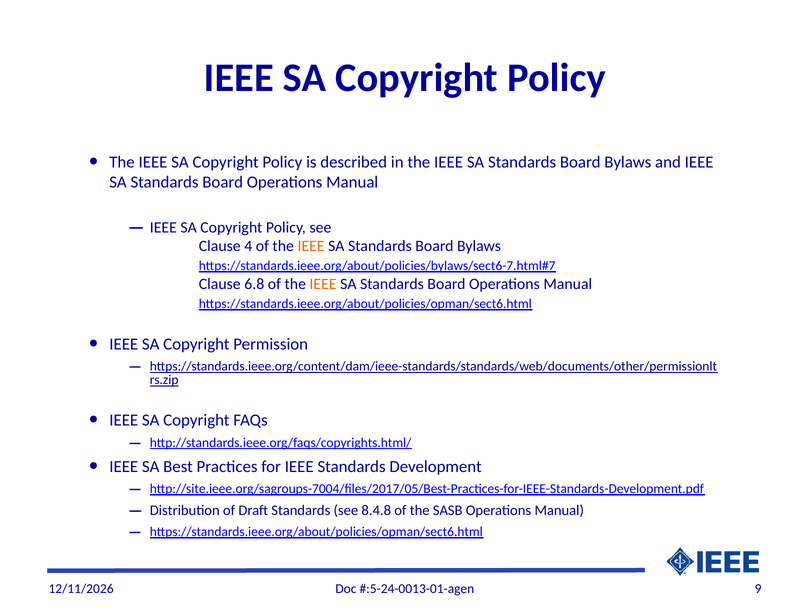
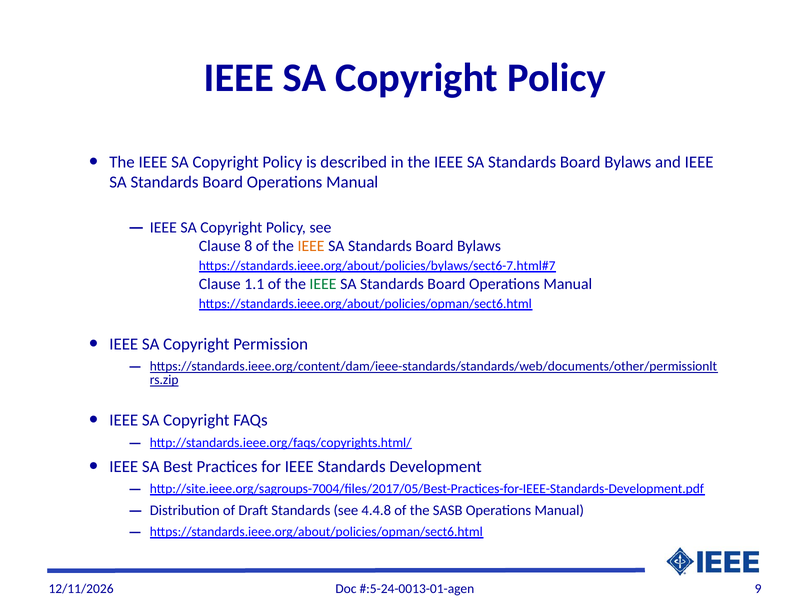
4: 4 -> 8 (248, 246)
6.8: 6.8 -> 1.1 (254, 284)
IEEE colour: orange -> green (323, 284)
8.4.8: 8.4.8 -> 4.4.8 (376, 510)
